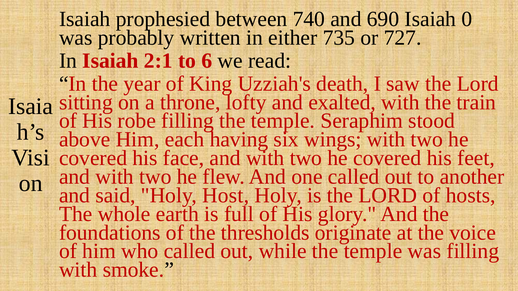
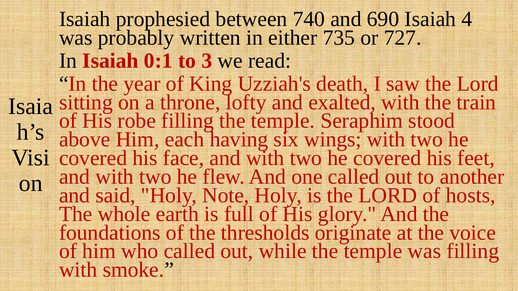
0: 0 -> 4 (467, 19)
2:1: 2:1 -> 0:1 (158, 61)
6: 6 -> 3 (207, 61)
Host: Host -> Note (226, 196)
